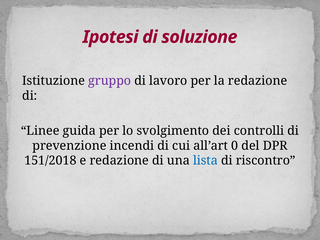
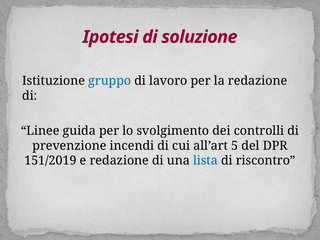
gruppo colour: purple -> blue (110, 81)
0: 0 -> 5 (235, 146)
151/2018: 151/2018 -> 151/2019 (50, 161)
